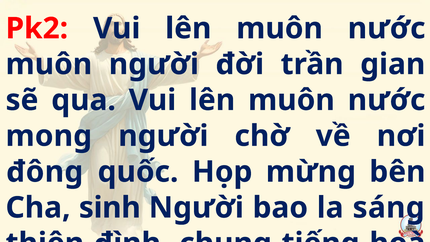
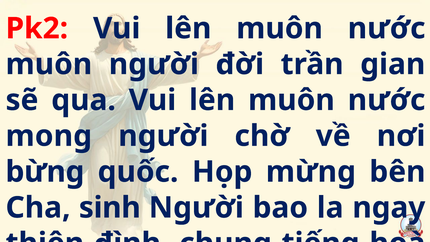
đông: đông -> bừng (45, 172)
sáng: sáng -> ngay (389, 208)
